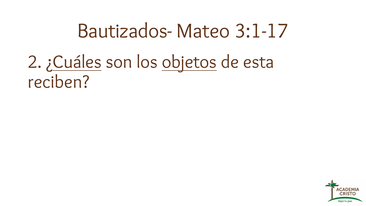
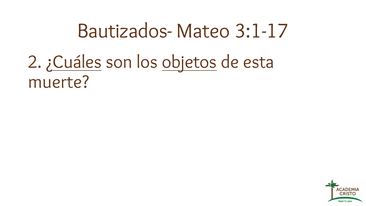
reciben: reciben -> muerte (59, 82)
